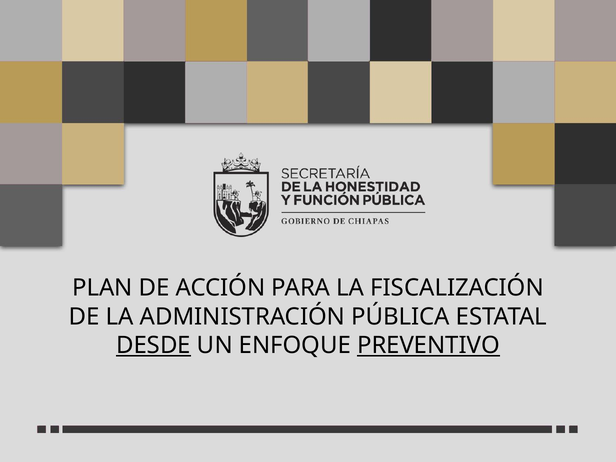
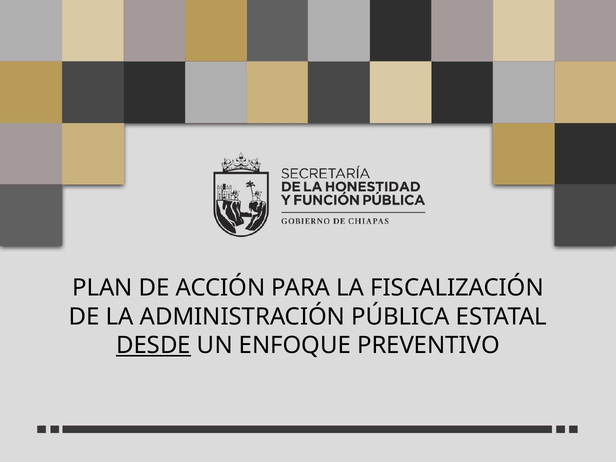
PREVENTIVO underline: present -> none (428, 345)
